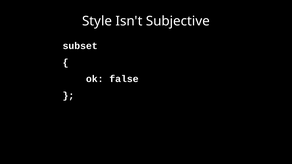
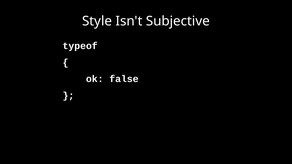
subset: subset -> typeof (80, 46)
